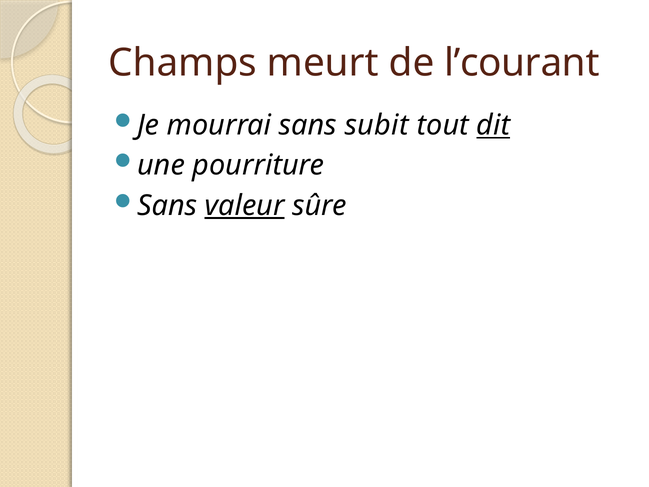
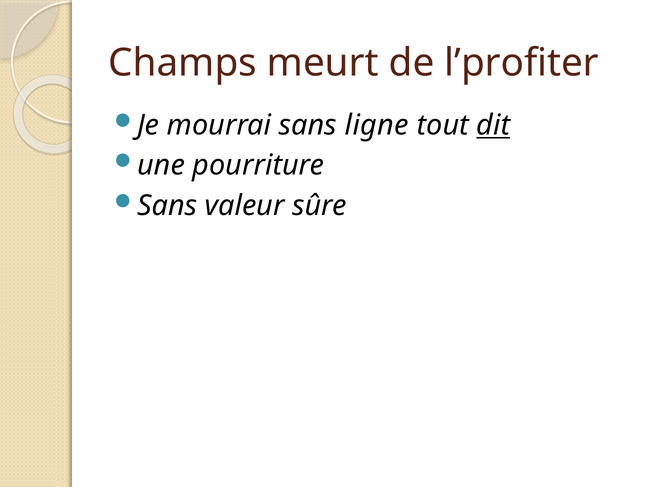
l’courant: l’courant -> l’profiter (522, 63)
subit: subit -> ligne (377, 125)
valeur underline: present -> none (245, 205)
